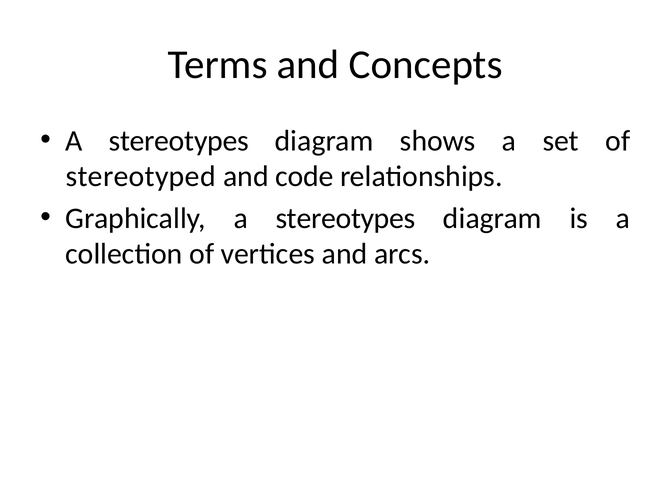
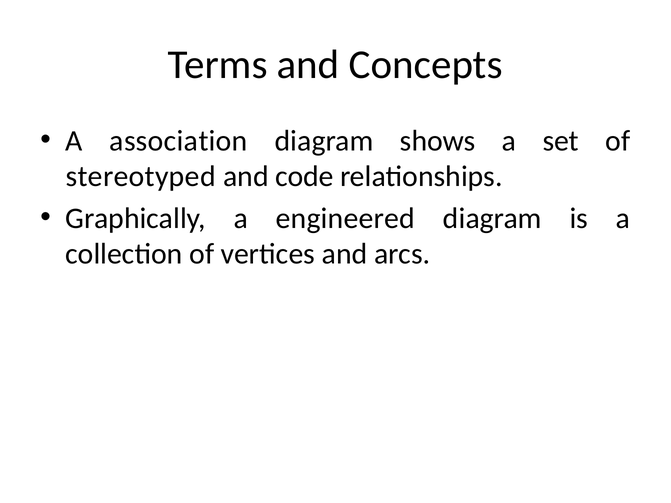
stereotypes: stereotypes -> association (179, 141)
Graphically a stereotypes: stereotypes -> engineered (345, 218)
